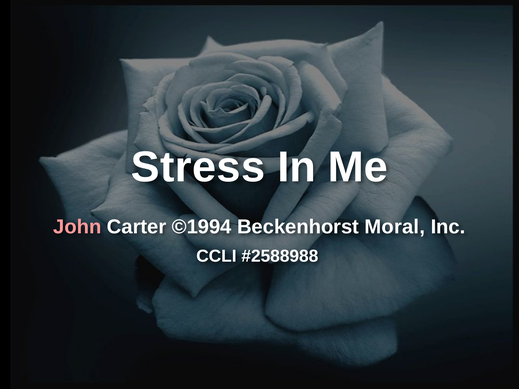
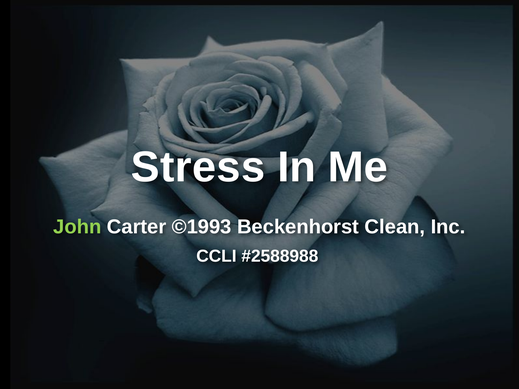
John colour: pink -> light green (77, 227)
©1994: ©1994 -> ©1993 (202, 227)
Moral: Moral -> Clean (395, 227)
